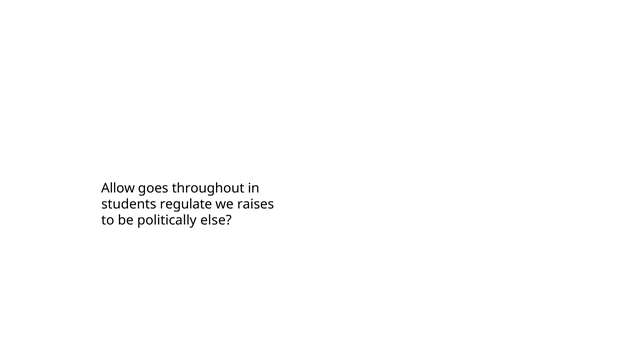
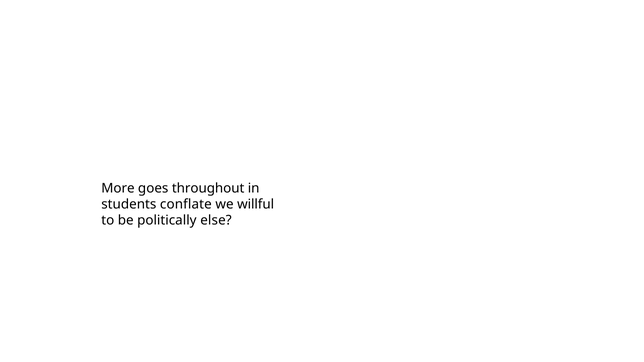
Allow: Allow -> More (118, 188)
regulate: regulate -> conflate (186, 205)
raises: raises -> willful (256, 205)
